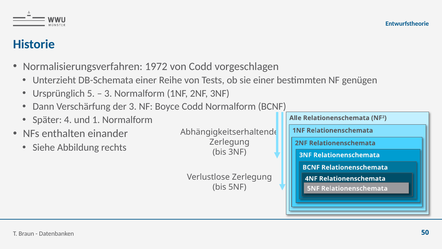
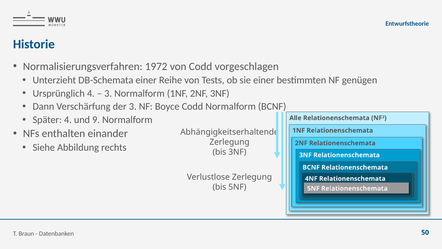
Ursprünglich 5: 5 -> 4 (91, 93)
1: 1 -> 9 (96, 120)
